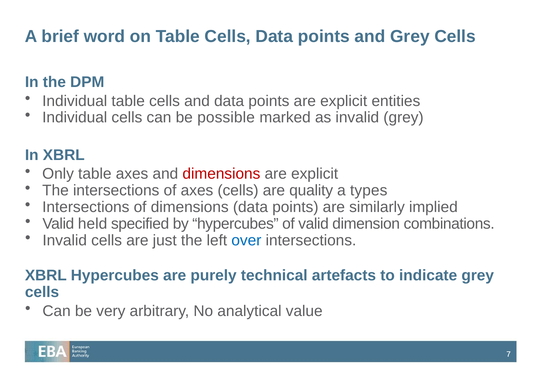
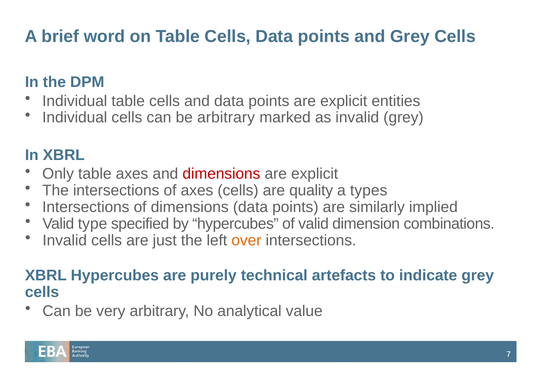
be possible: possible -> arbitrary (226, 118)
held: held -> type (93, 224)
over colour: blue -> orange (246, 240)
